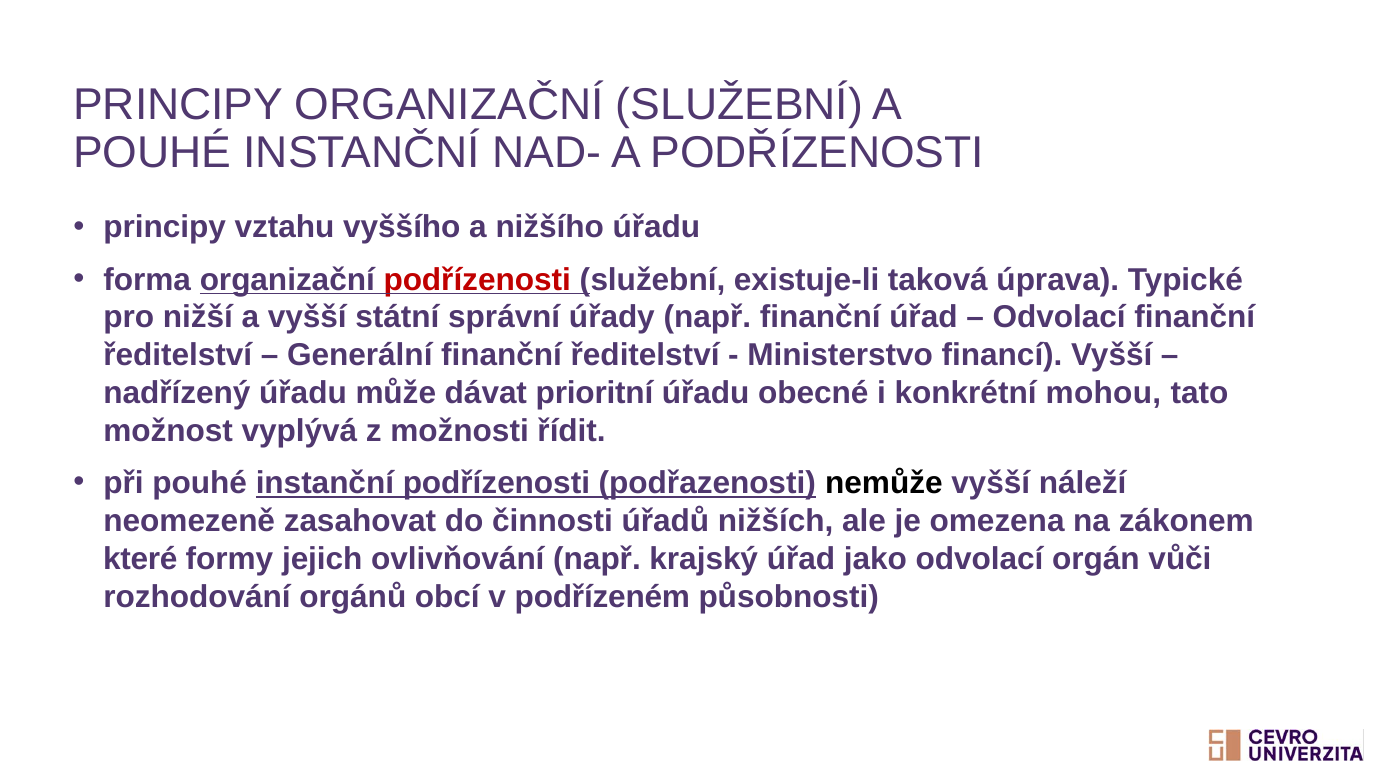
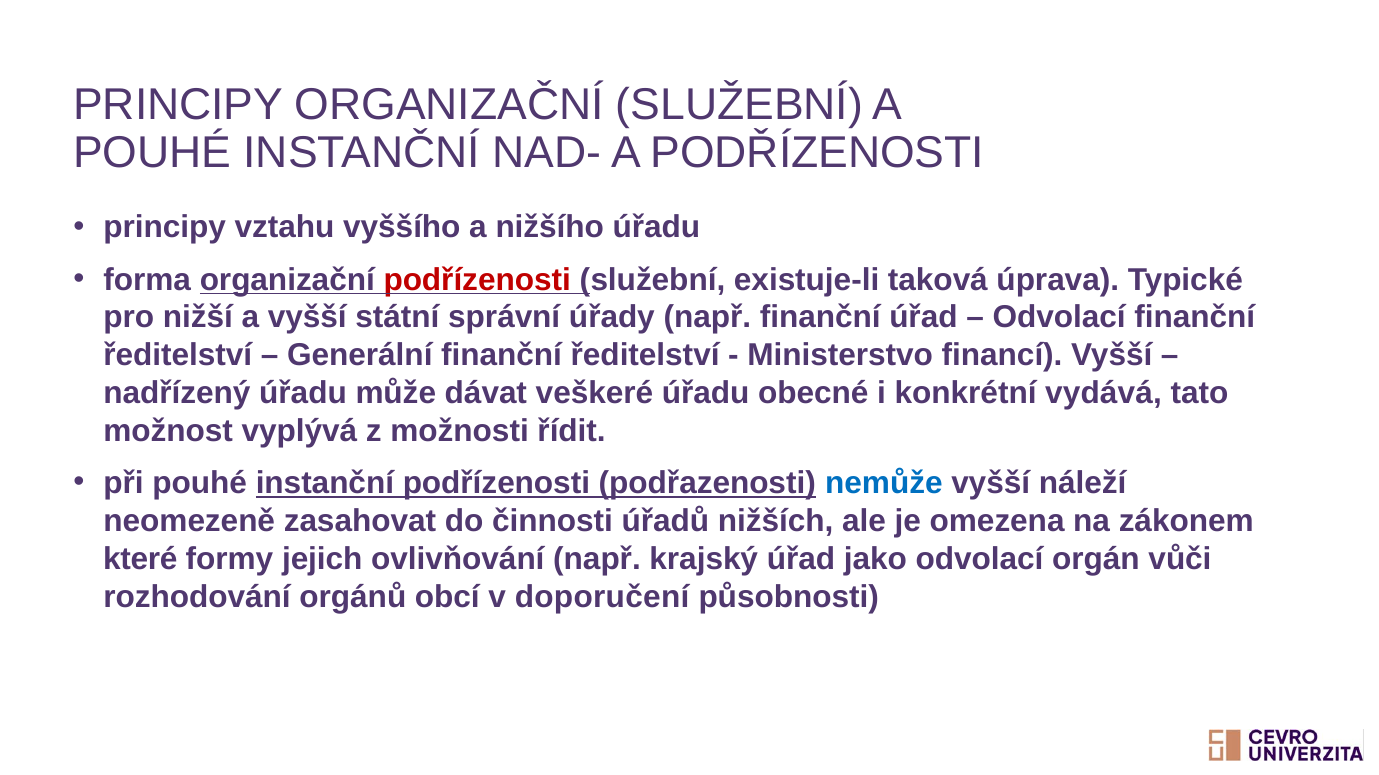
prioritní: prioritní -> veškeré (594, 393)
mohou: mohou -> vydává (1103, 393)
nemůže colour: black -> blue (884, 484)
podřízeném: podřízeném -> doporučení (602, 597)
